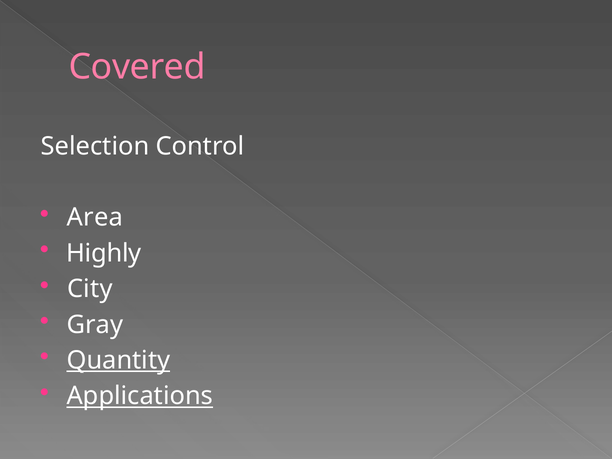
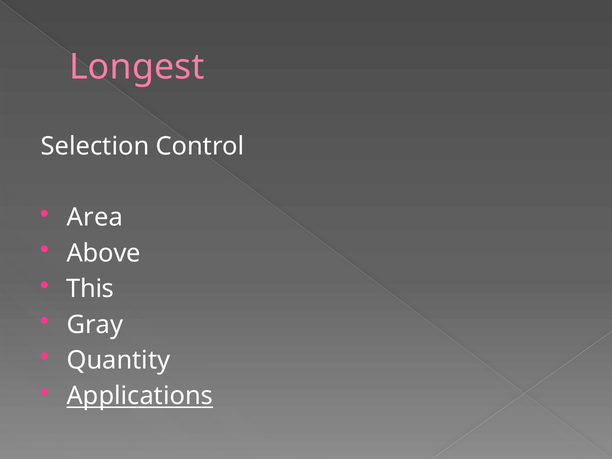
Covered: Covered -> Longest (137, 67)
Highly: Highly -> Above (104, 253)
City: City -> This (90, 289)
Quantity underline: present -> none (118, 360)
